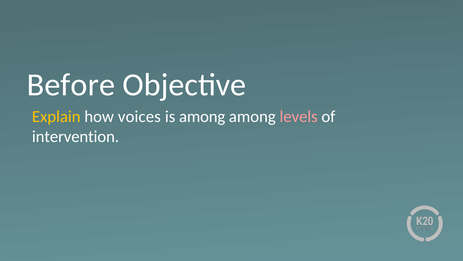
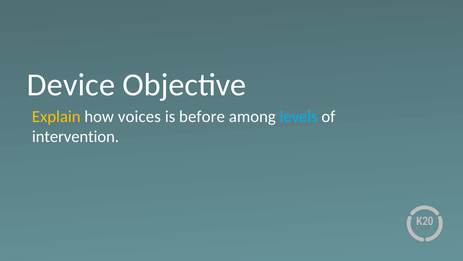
Before: Before -> Device (71, 85)
is among: among -> before (202, 116)
levels colour: pink -> light blue (299, 116)
